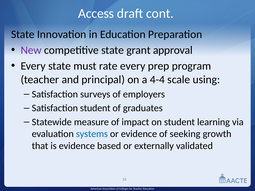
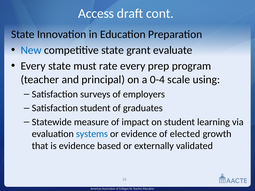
New colour: purple -> blue (31, 50)
approval: approval -> evaluate (173, 50)
4-4: 4-4 -> 0-4 (157, 80)
seeking: seeking -> elected (185, 134)
